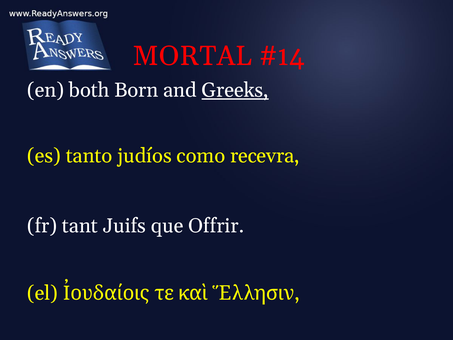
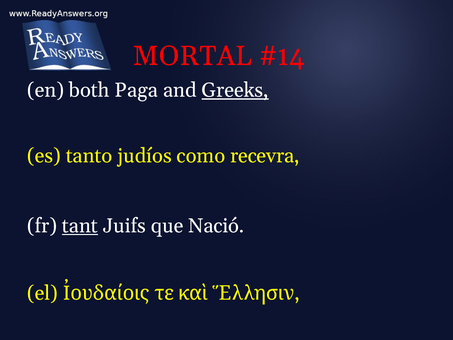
Born: Born -> Paga (136, 90)
tant underline: none -> present (80, 226)
Offrir: Offrir -> Nació (216, 226)
